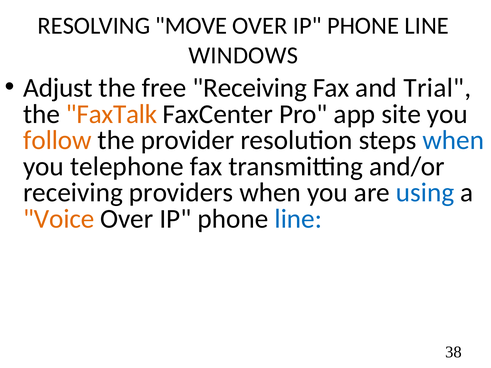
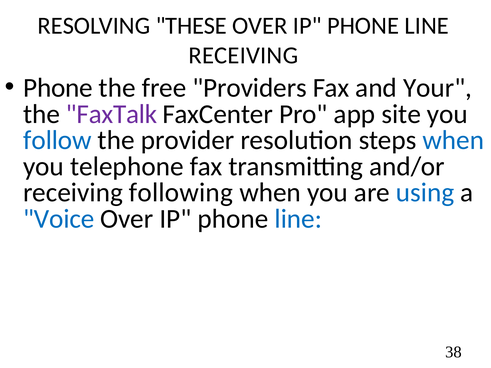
MOVE: MOVE -> THESE (191, 26)
WINDOWS: WINDOWS -> RECEIVING (243, 55)
Adjust: Adjust -> Phone (58, 88)
free Receiving: Receiving -> Providers (250, 88)
Trial: Trial -> Your (438, 88)
FaxTalk colour: orange -> purple (112, 114)
follow colour: orange -> blue (57, 140)
providers: providers -> following (181, 193)
Voice colour: orange -> blue (59, 219)
